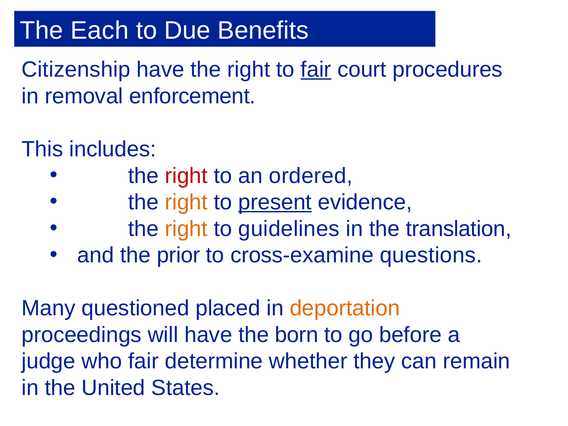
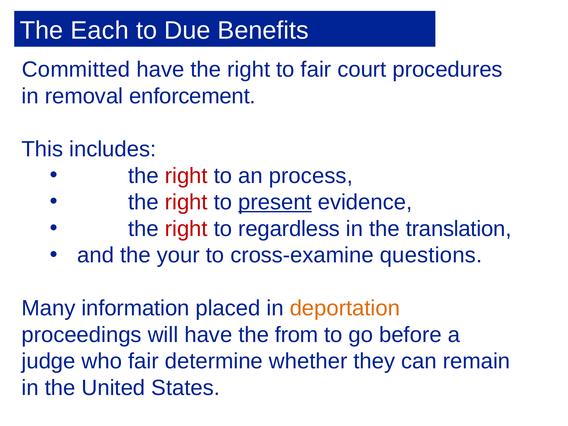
Citizenship: Citizenship -> Committed (76, 70)
fair underline: present -> none (316, 70)
ordered: ordered -> process (311, 176)
right colour: orange -> red (186, 202)
right colour: orange -> red (186, 229)
guidelines: guidelines -> regardless (289, 229)
prior: prior -> your (178, 255)
questioned: questioned -> information (136, 308)
born: born -> from (297, 335)
